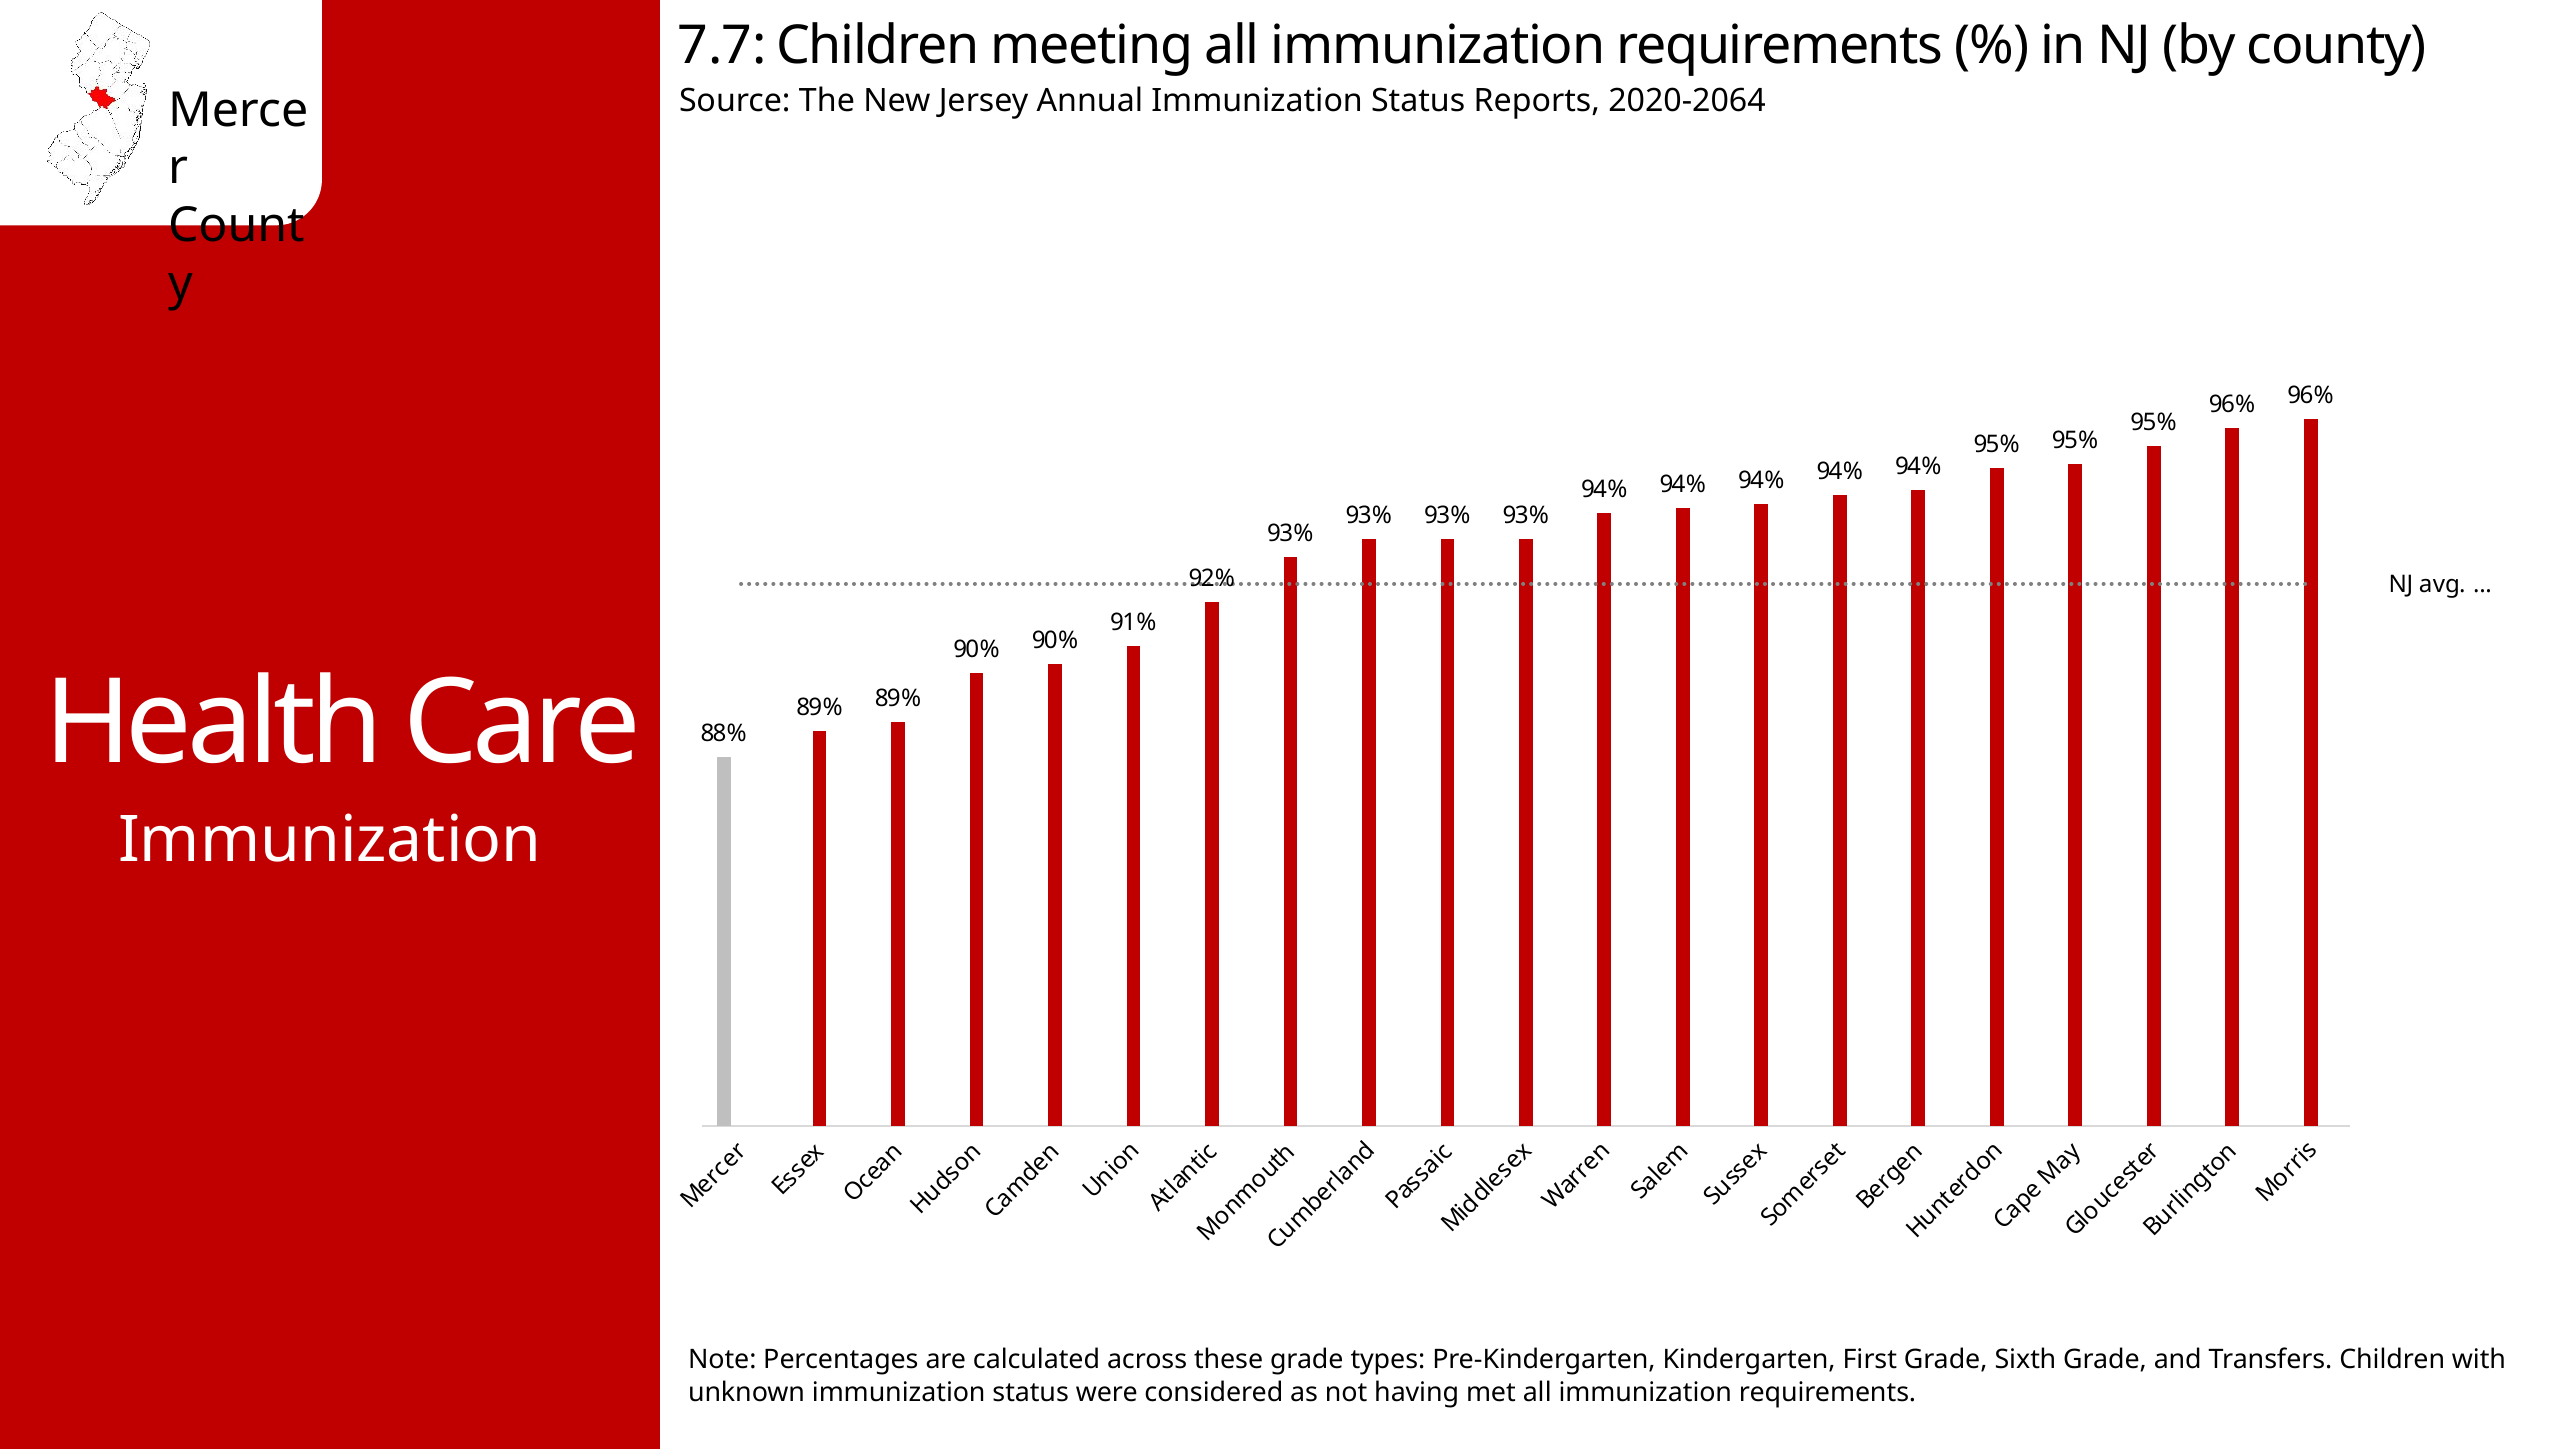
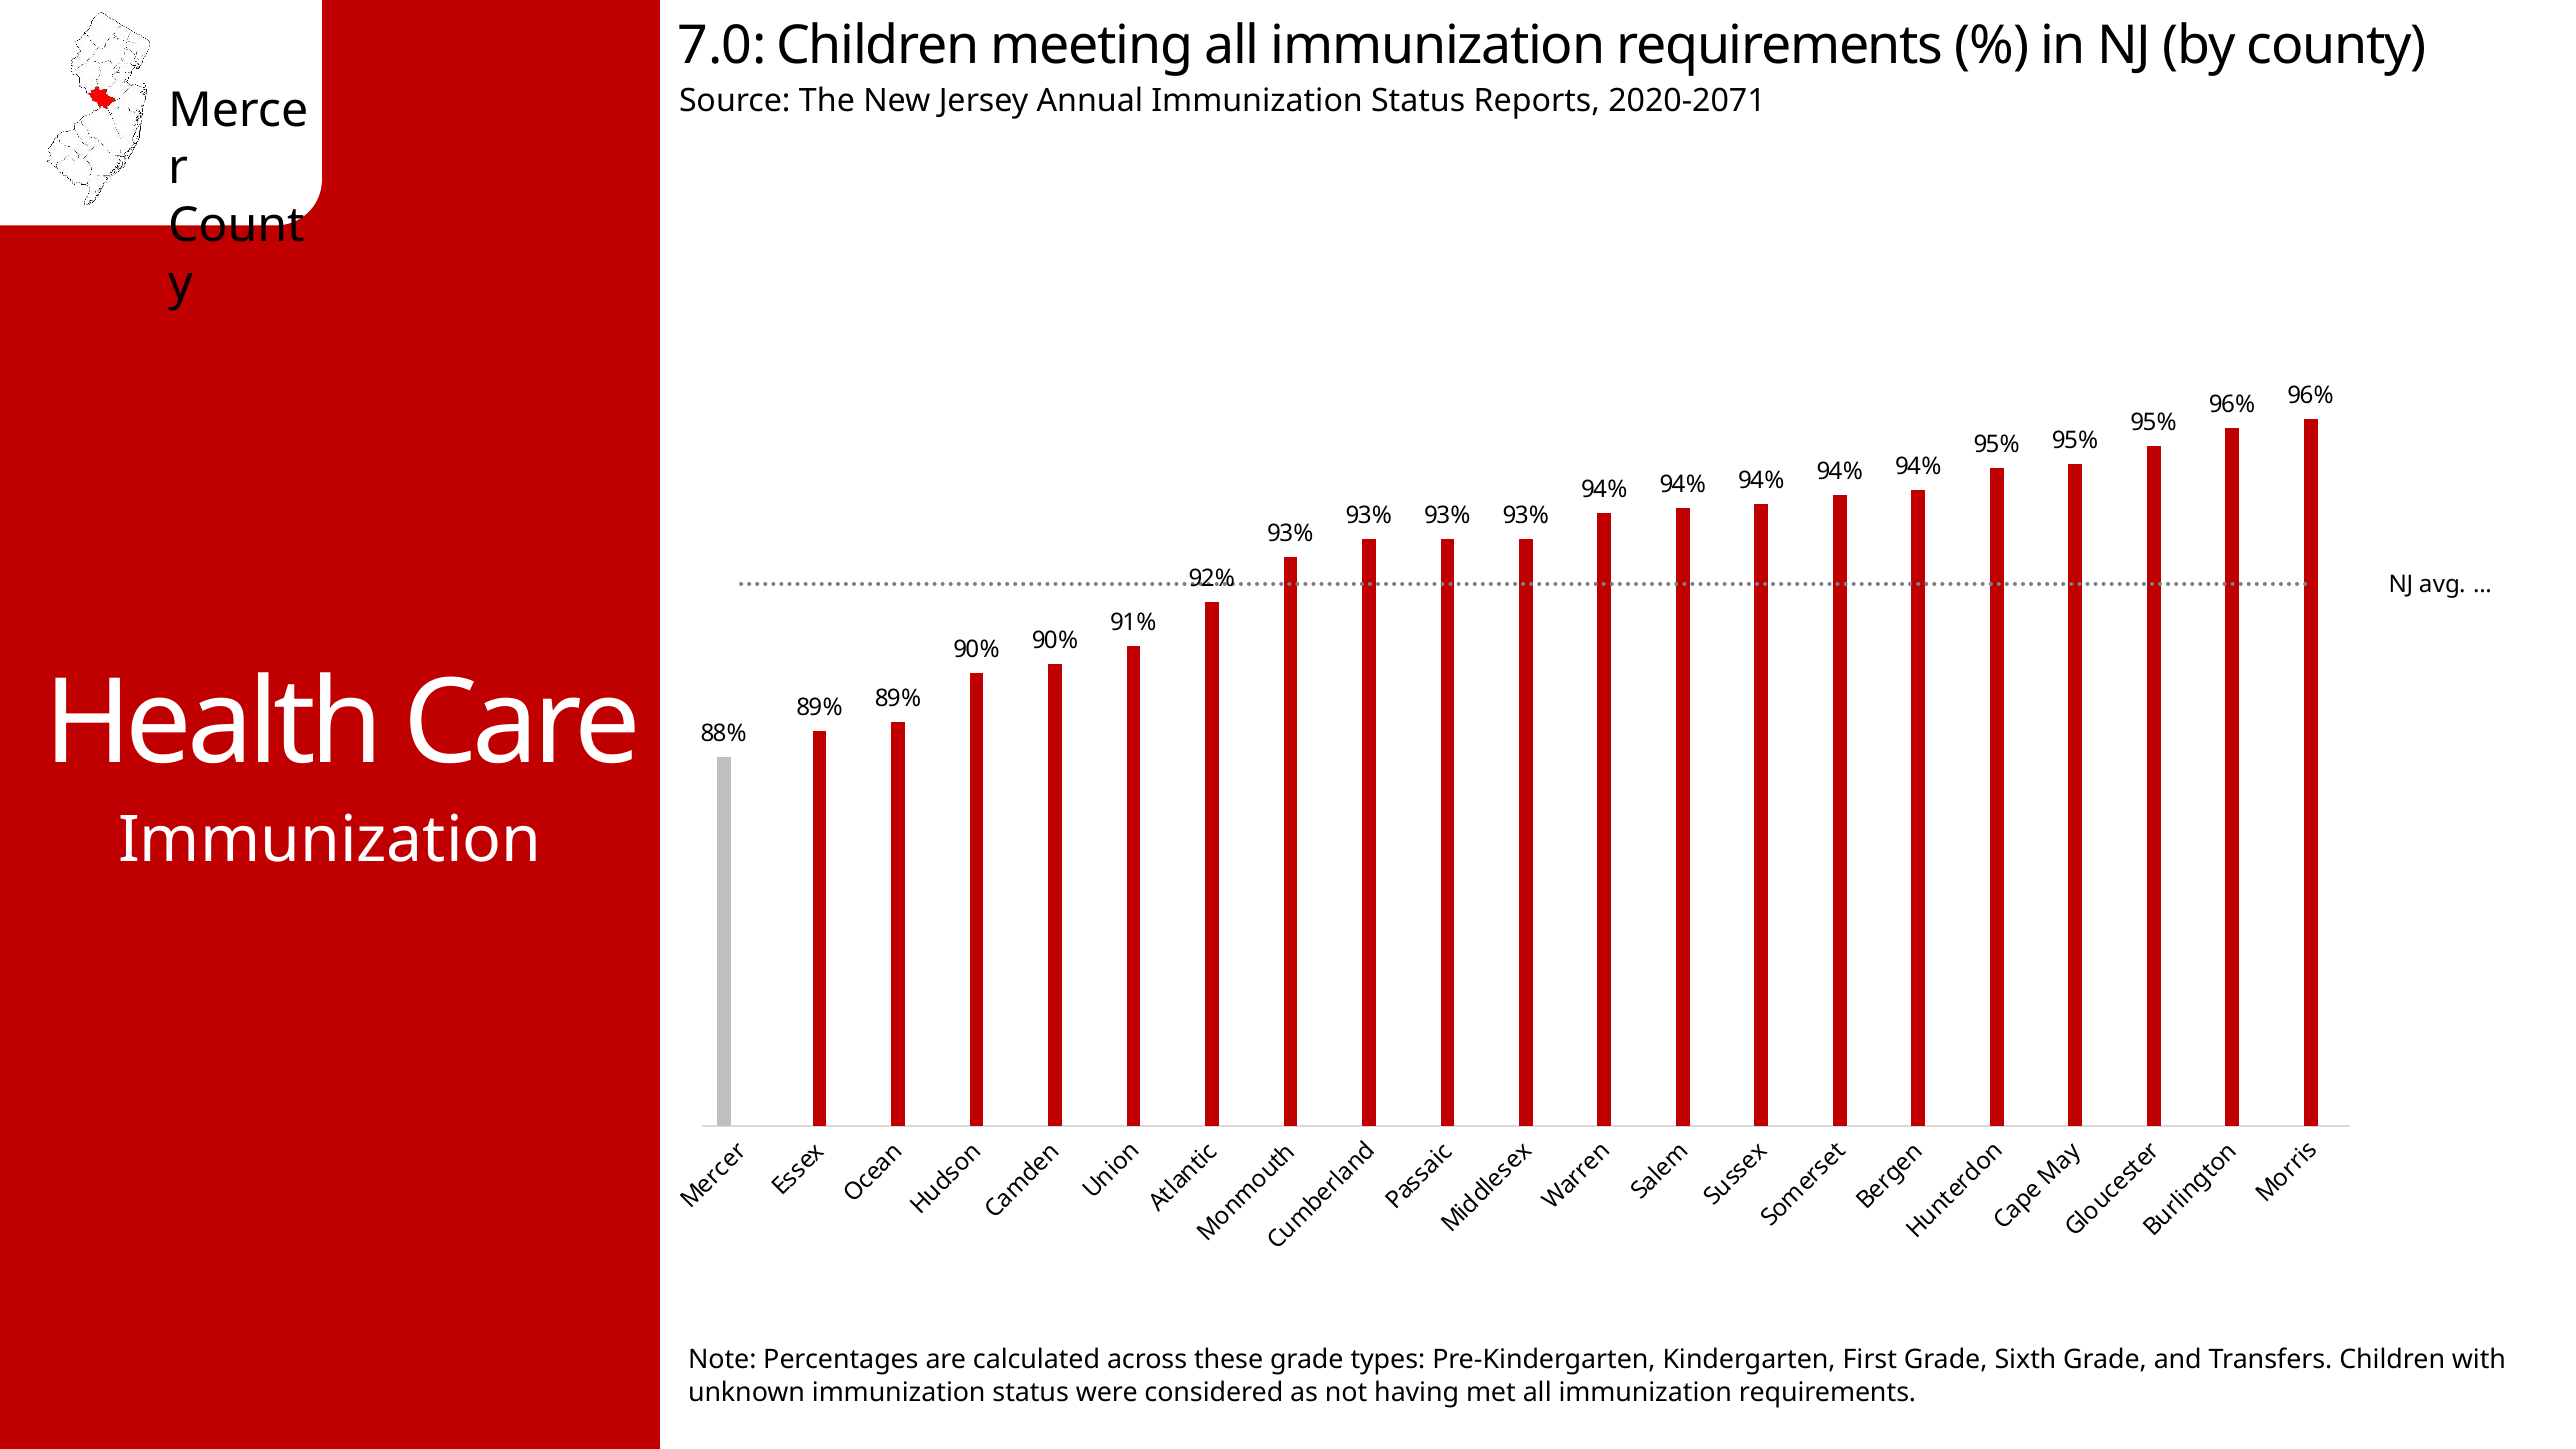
7.7: 7.7 -> 7.0 (722, 45)
2020-2064: 2020-2064 -> 2020-2071 (1687, 101)
